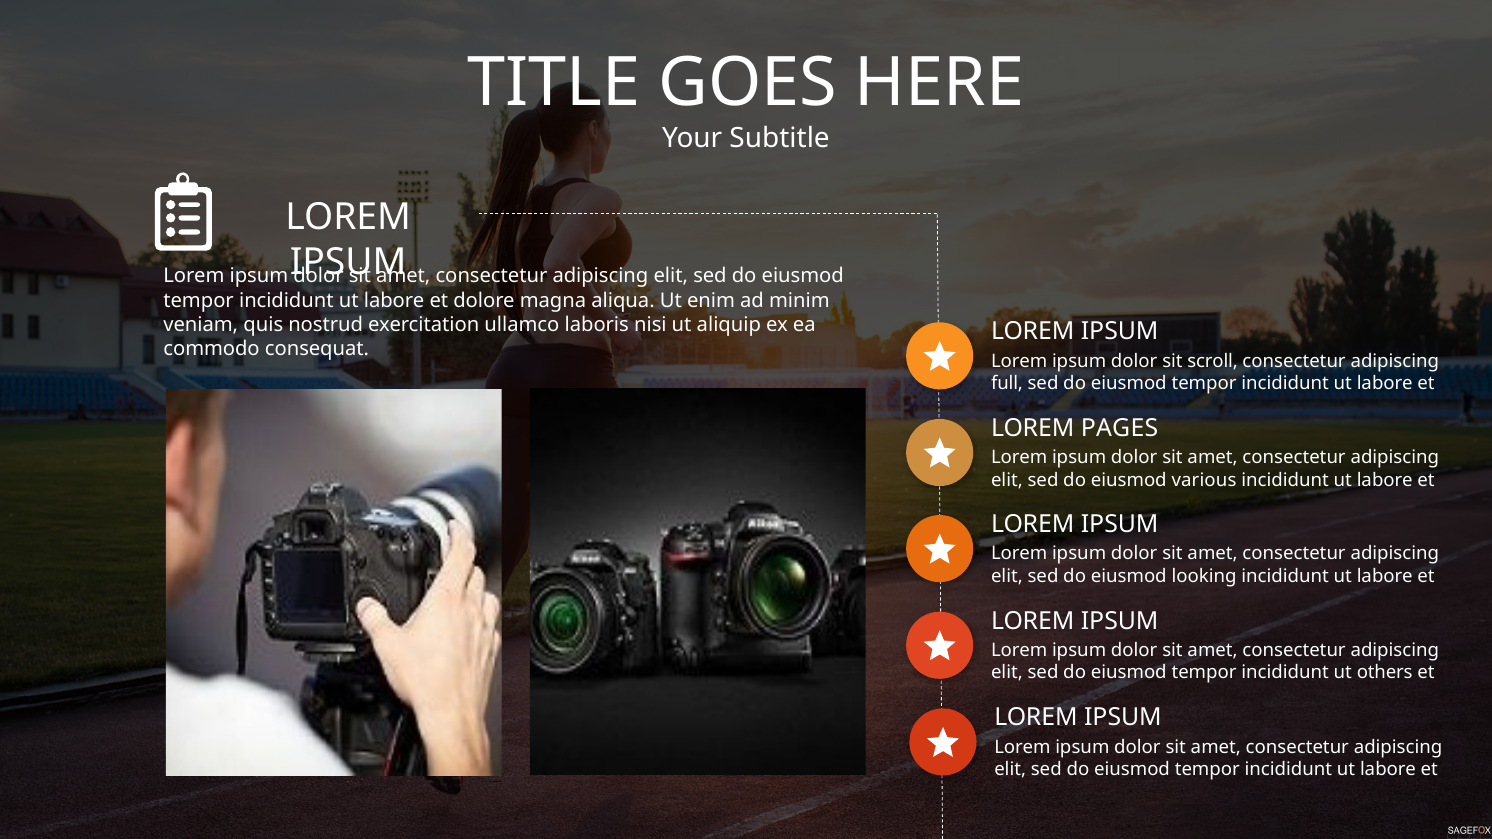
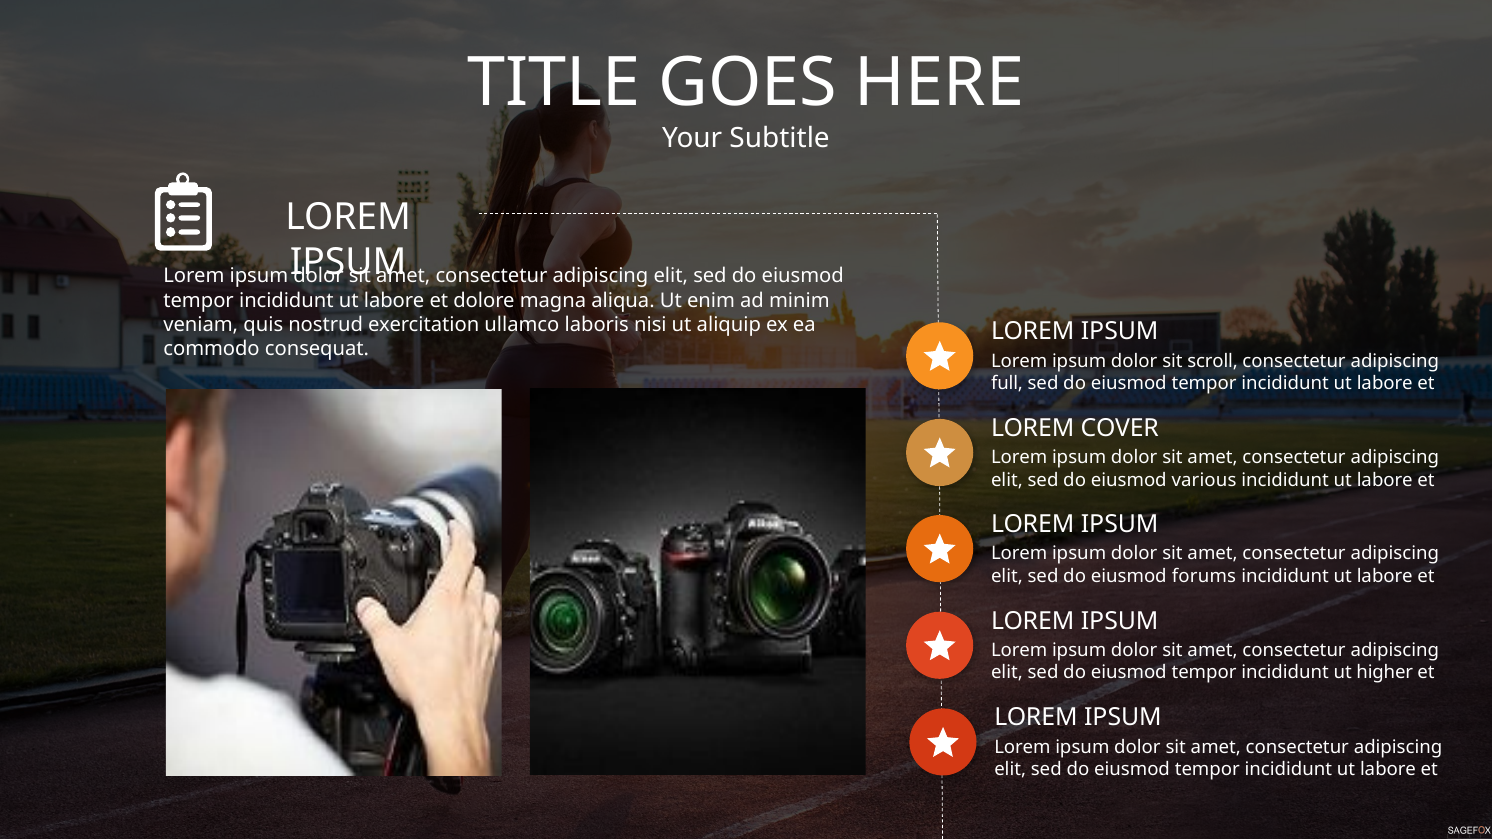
PAGES: PAGES -> COVER (1120, 428)
looking: looking -> forums (1204, 576)
others: others -> higher (1385, 673)
